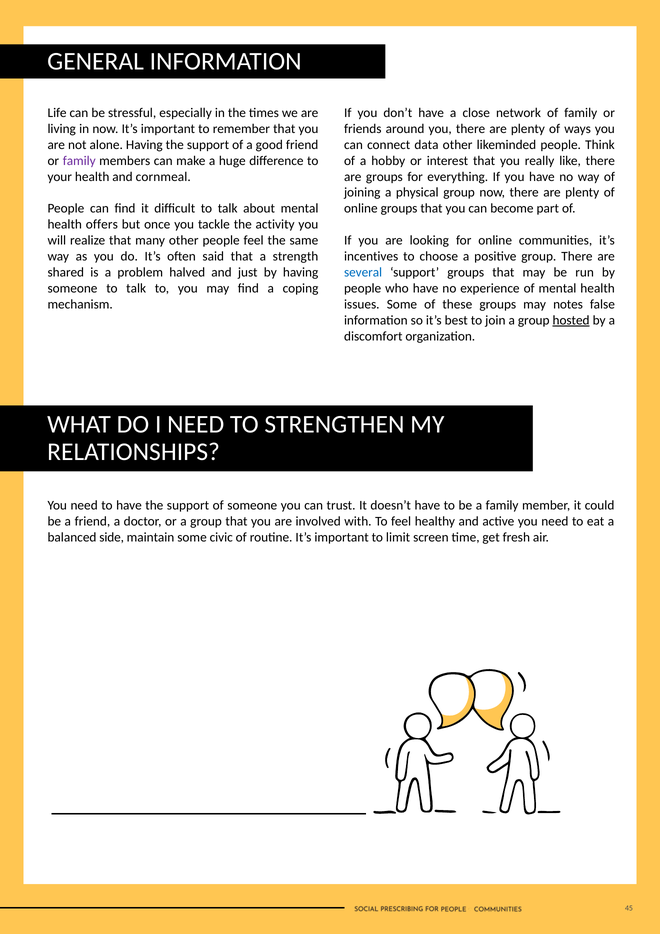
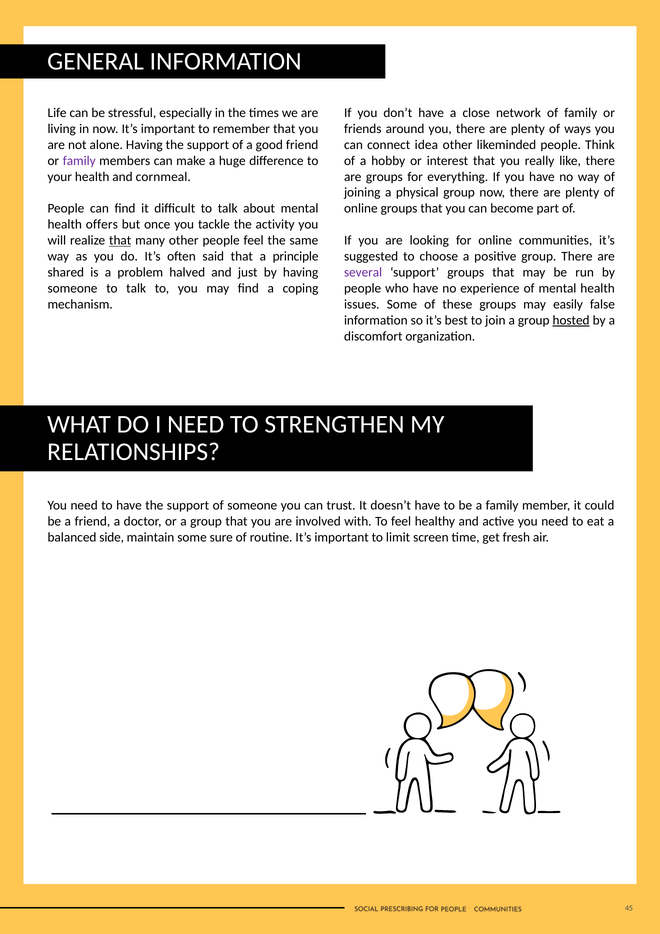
data: data -> idea (426, 145)
that underline: none -> present (120, 240)
strength: strength -> principle (296, 256)
incentives: incentives -> suggested (371, 256)
several colour: blue -> purple (363, 272)
notes: notes -> easily (568, 304)
civic: civic -> sure (221, 537)
